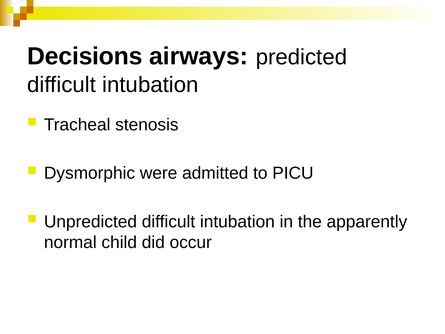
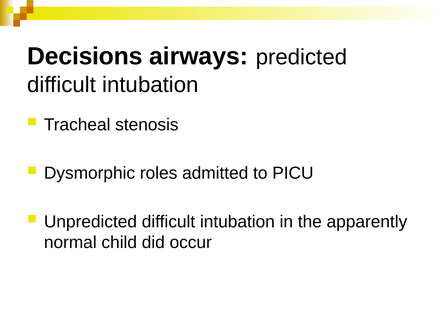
were: were -> roles (159, 173)
